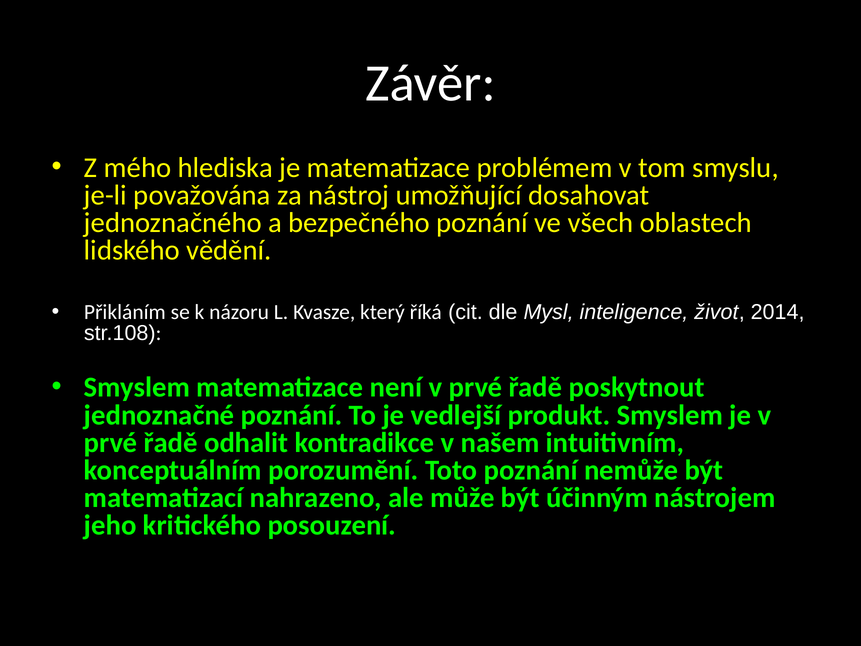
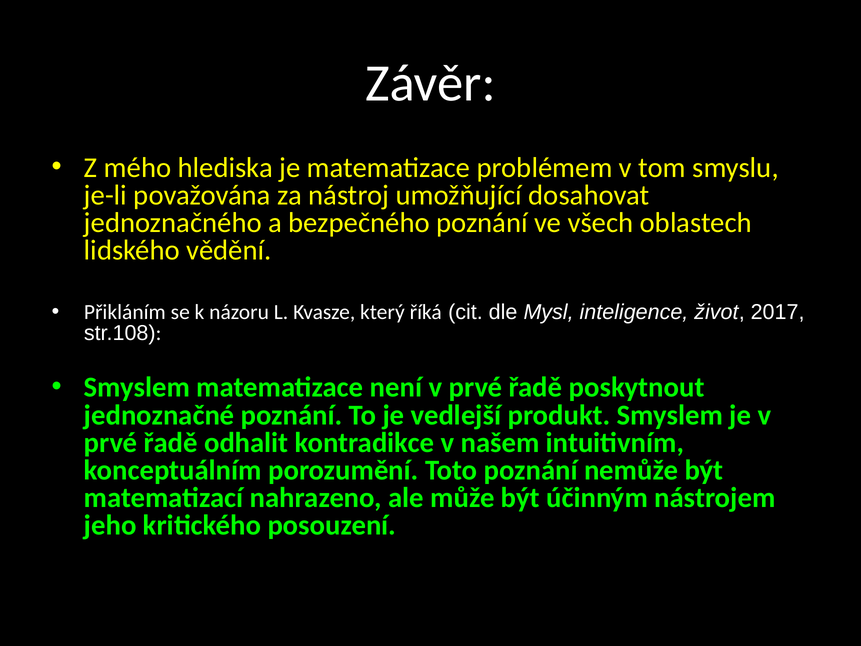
2014: 2014 -> 2017 (778, 312)
